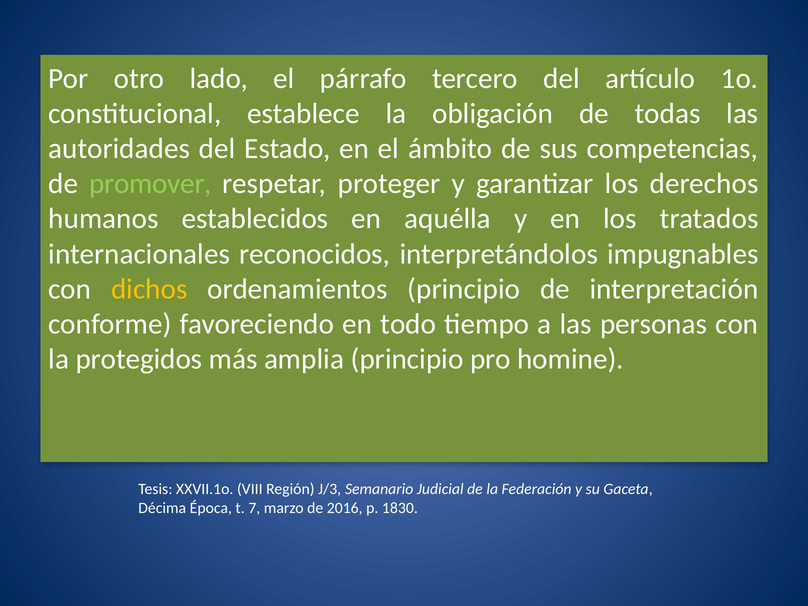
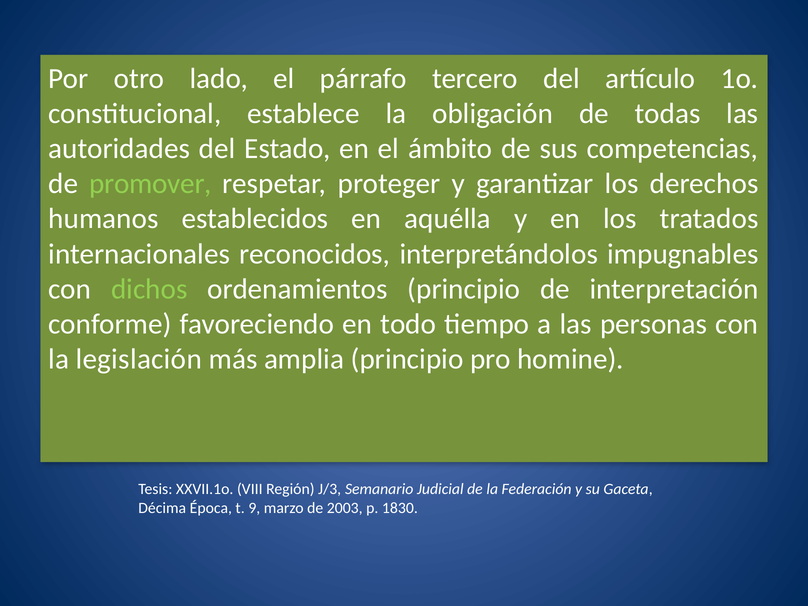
dichos colour: yellow -> light green (149, 289)
protegidos: protegidos -> legislación (139, 359)
7: 7 -> 9 (254, 508)
2016: 2016 -> 2003 (345, 508)
